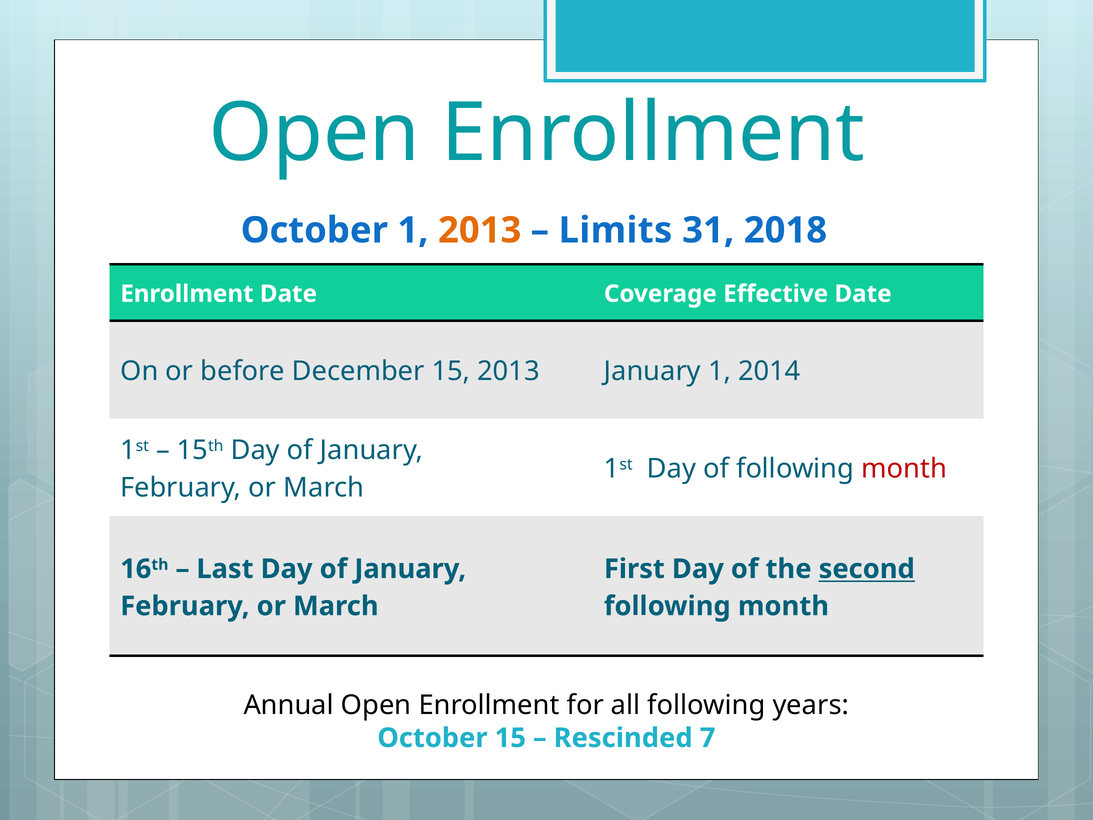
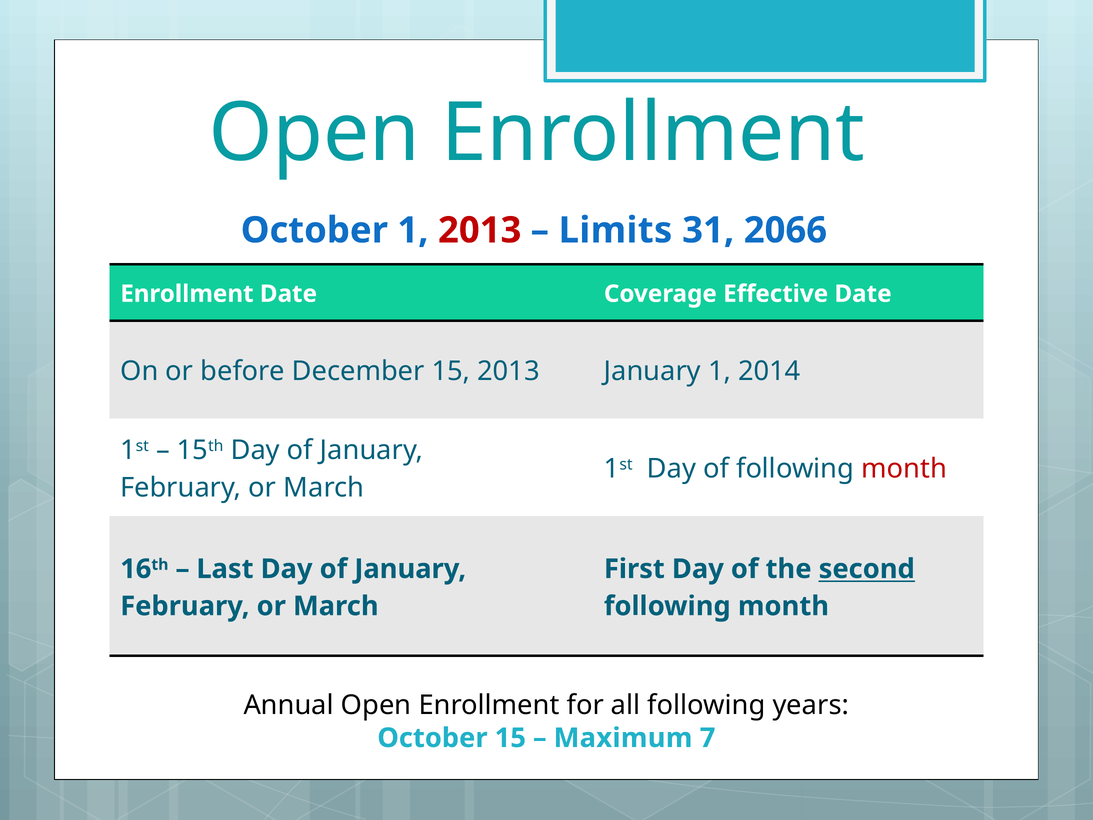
2013 colour: orange -> red (480, 230)
2018: 2018 -> 2066 (785, 230)
Rescinded: Rescinded -> Maximum (623, 738)
